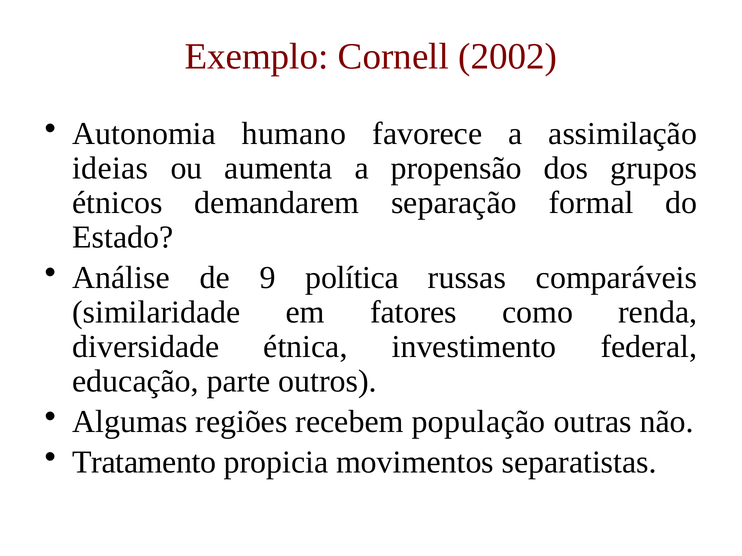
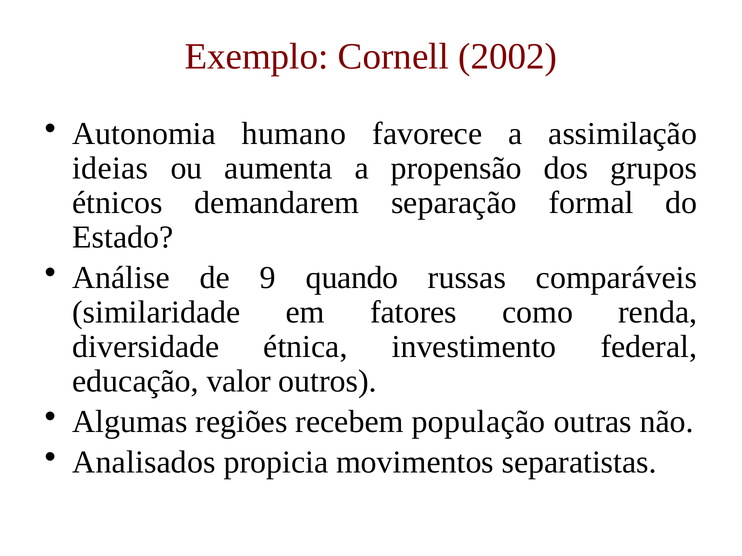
política: política -> quando (352, 278)
parte: parte -> valor (239, 382)
Tratamento: Tratamento -> Analisados (144, 462)
